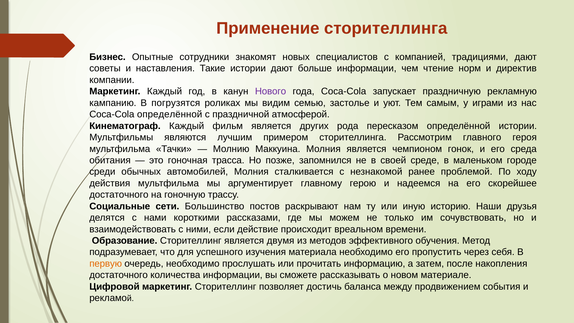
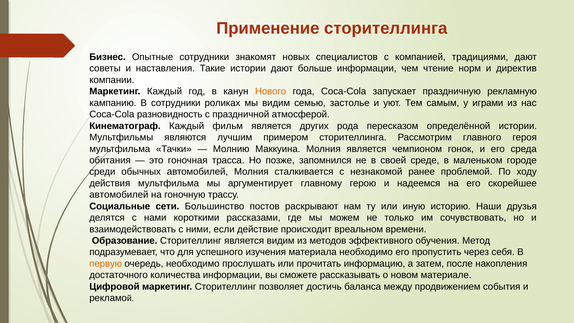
Нового colour: purple -> orange (271, 91)
В погрузятся: погрузятся -> сотрудники (176, 103)
Coca-Cola определённой: определённой -> разновидность (170, 114)
достаточного: достаточного -> автомобилей (119, 195)
является двумя: двумя -> видим (281, 241)
